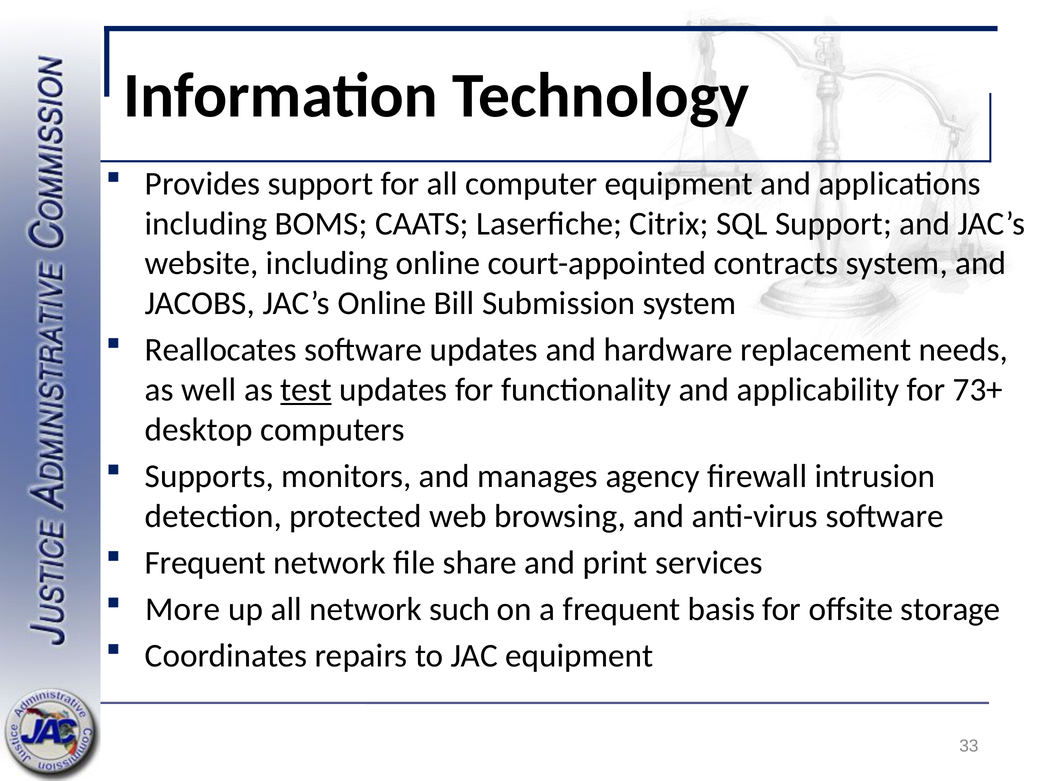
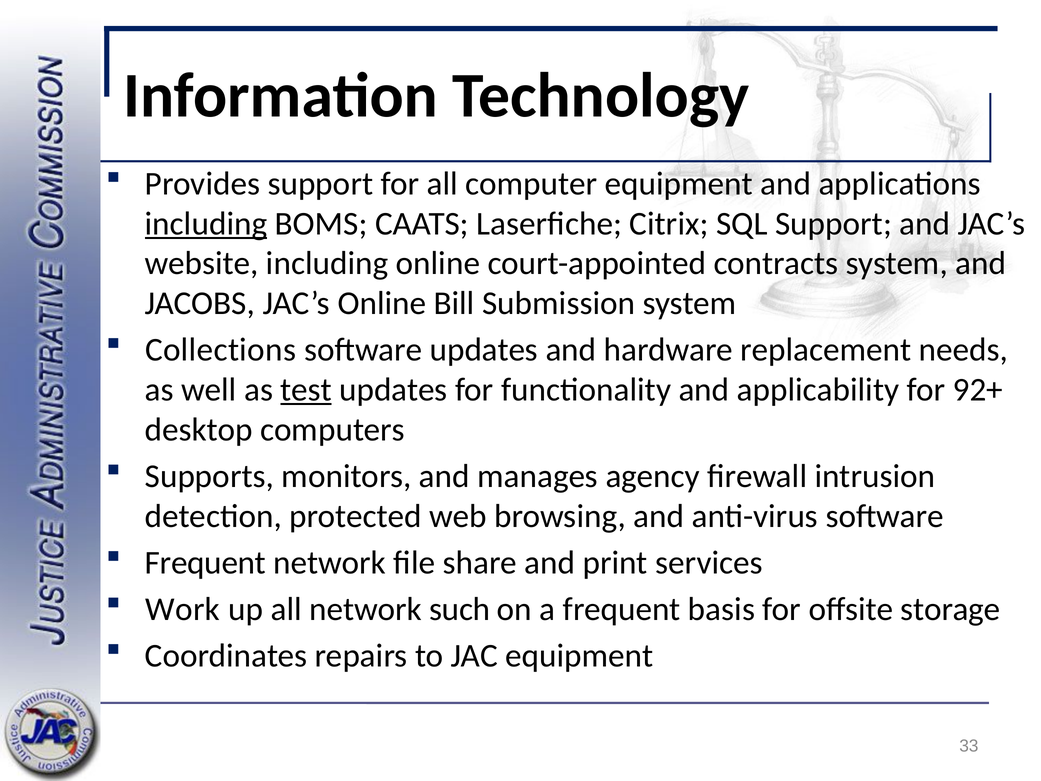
including underline: none -> present (206, 224)
Reallocates: Reallocates -> Collections (221, 350)
73+: 73+ -> 92+ (978, 390)
More: More -> Work (183, 609)
